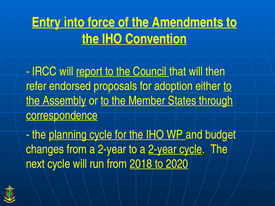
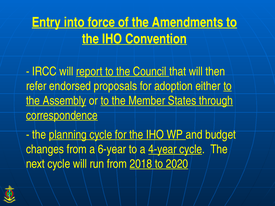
from a 2-year: 2-year -> 6-year (112, 149)
to a 2-year: 2-year -> 4-year (163, 149)
